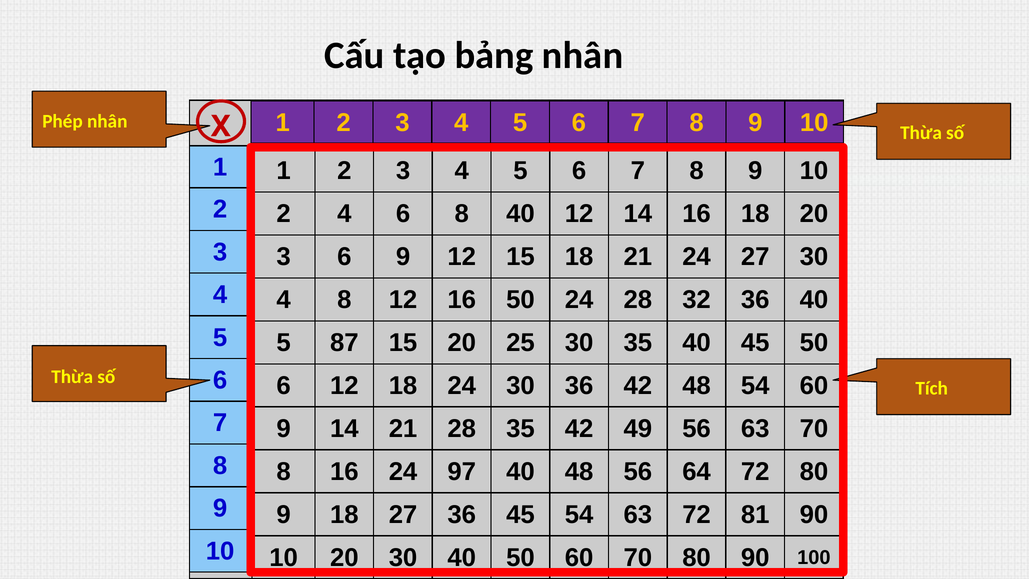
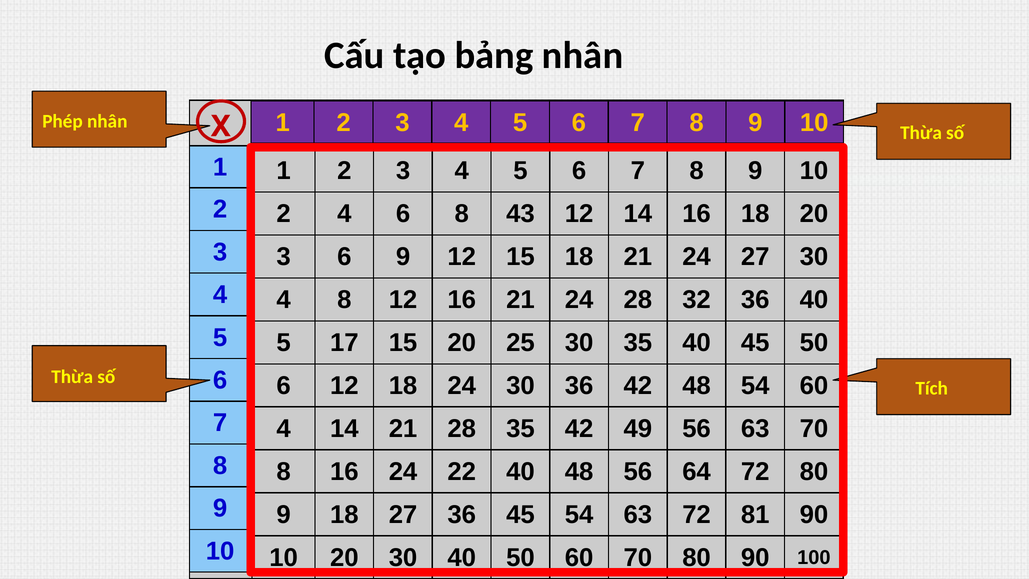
8 40: 40 -> 43 (520, 214)
16 50: 50 -> 21 (520, 300)
87: 87 -> 17 (344, 343)
9: 9 -> 4 (284, 429)
97: 97 -> 22 (462, 472)
